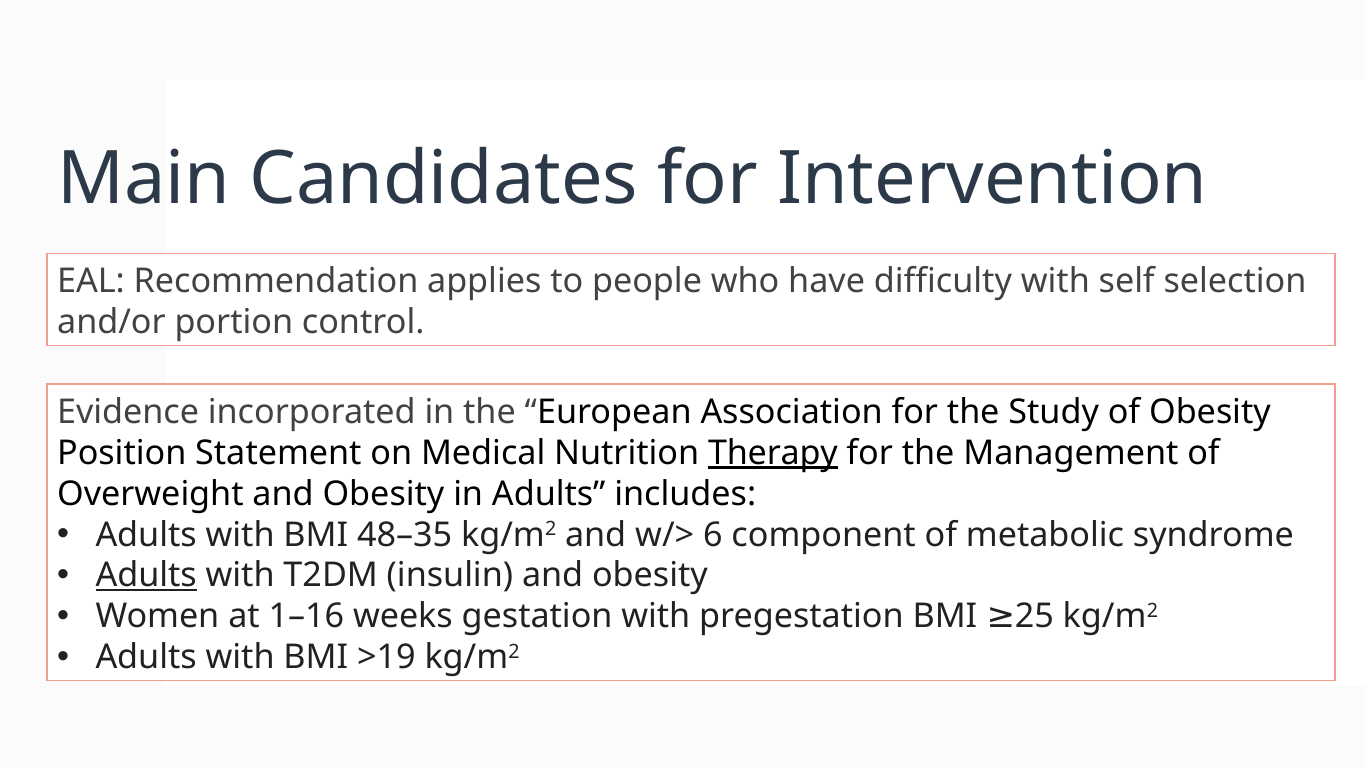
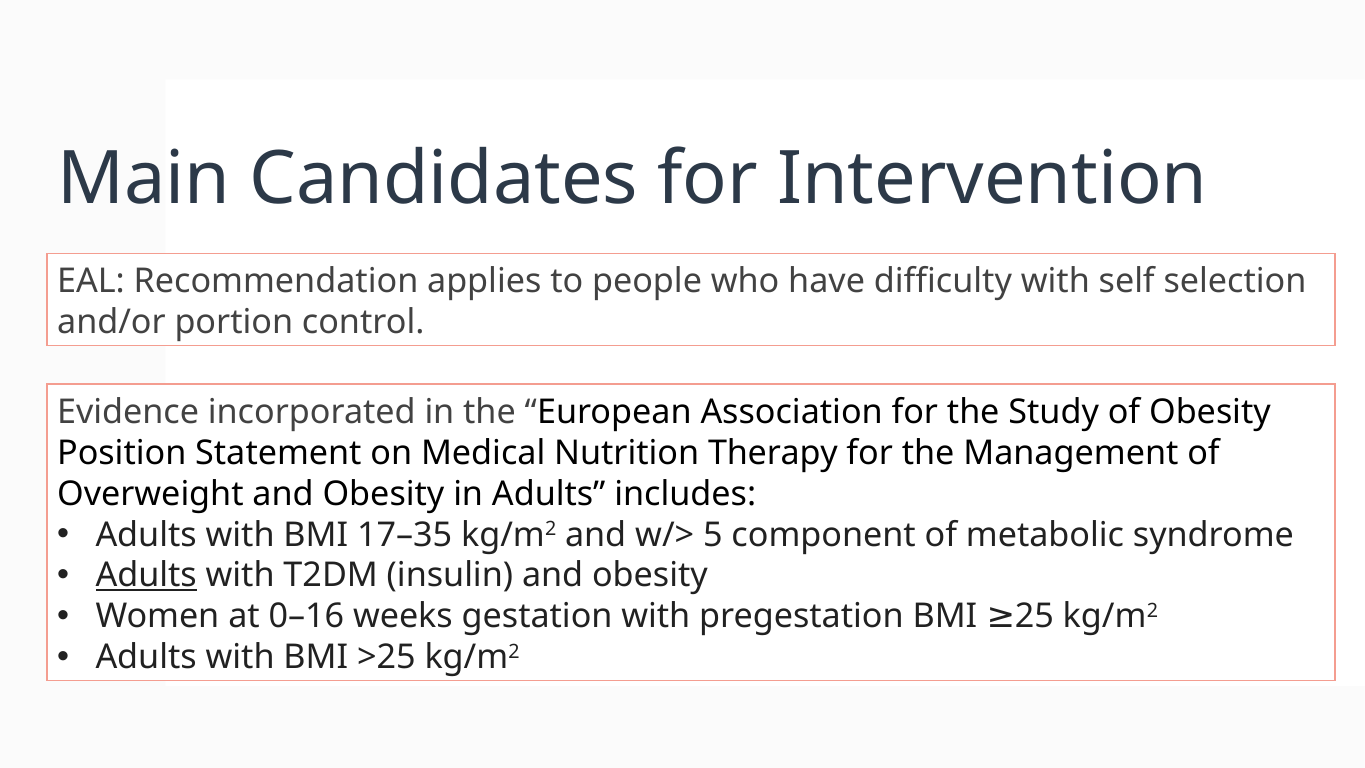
Therapy underline: present -> none (773, 453)
48–35: 48–35 -> 17–35 (405, 535)
6: 6 -> 5 (713, 535)
1–16: 1–16 -> 0–16 (306, 617)
>19: >19 -> >25 (386, 657)
